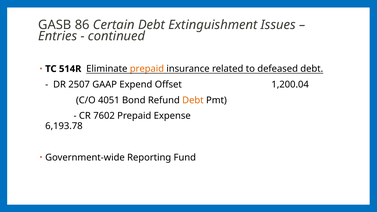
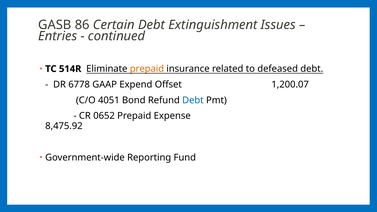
2507: 2507 -> 6778 (79, 85)
1,200.04: 1,200.04 -> 1,200.07 (290, 85)
Debt colour: orange -> blue (193, 100)
7602: 7602 -> 0652 (104, 116)
6,193.78: 6,193.78 -> 8,475.92 (64, 126)
